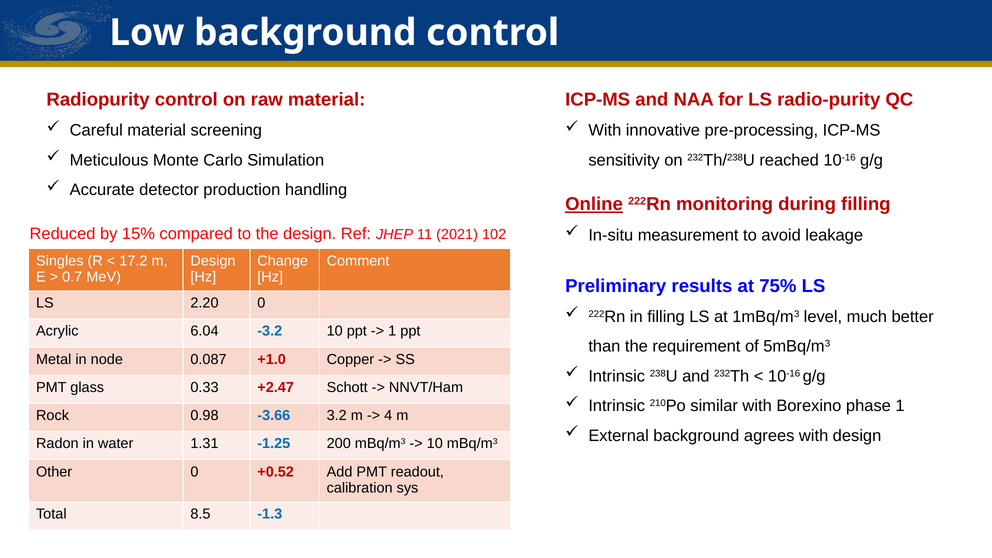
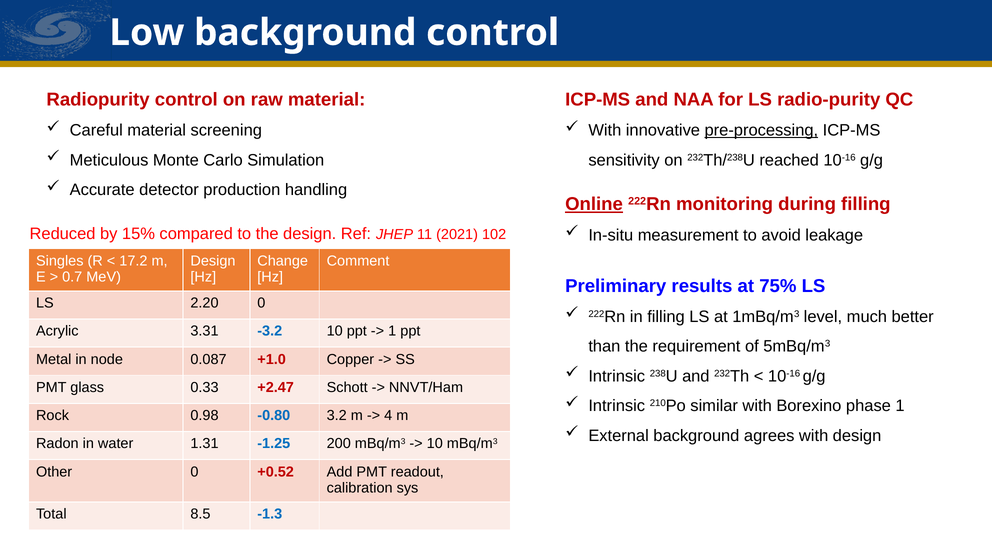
pre-processing underline: none -> present (761, 130)
6.04: 6.04 -> 3.31 (205, 331)
-3.66: -3.66 -> -0.80 (274, 415)
